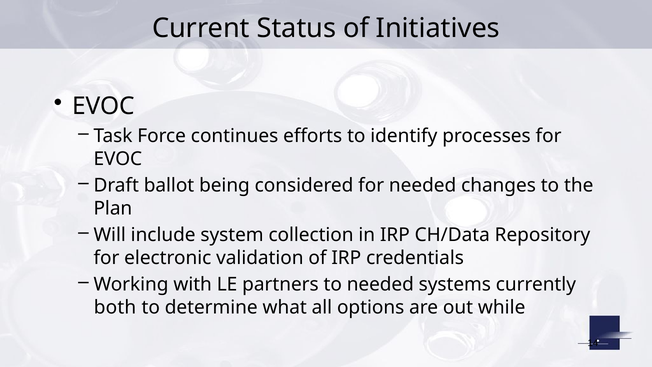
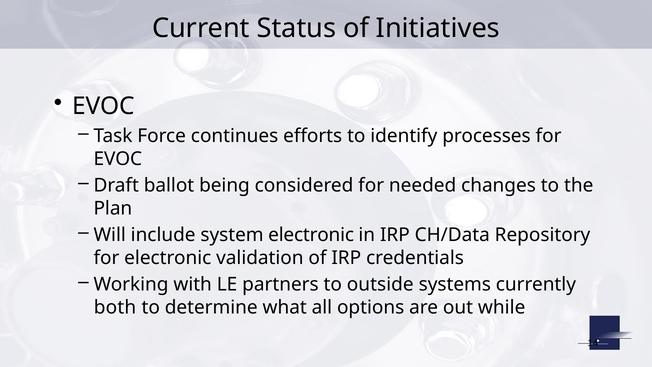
system collection: collection -> electronic (311, 235)
to needed: needed -> outside (380, 284)
